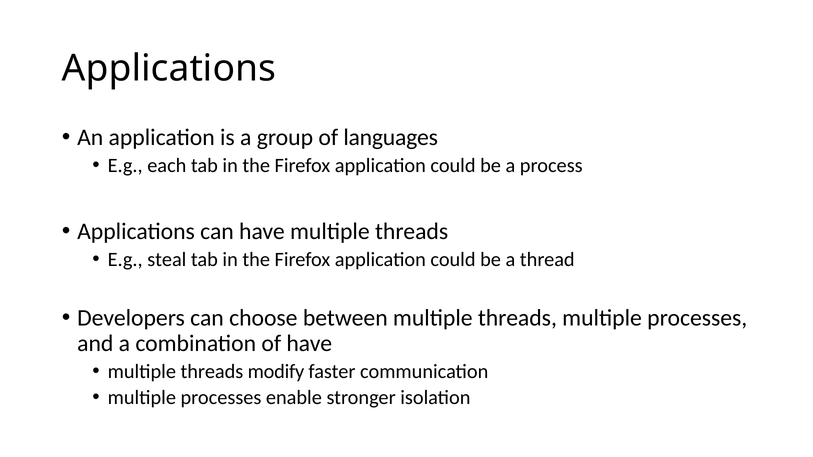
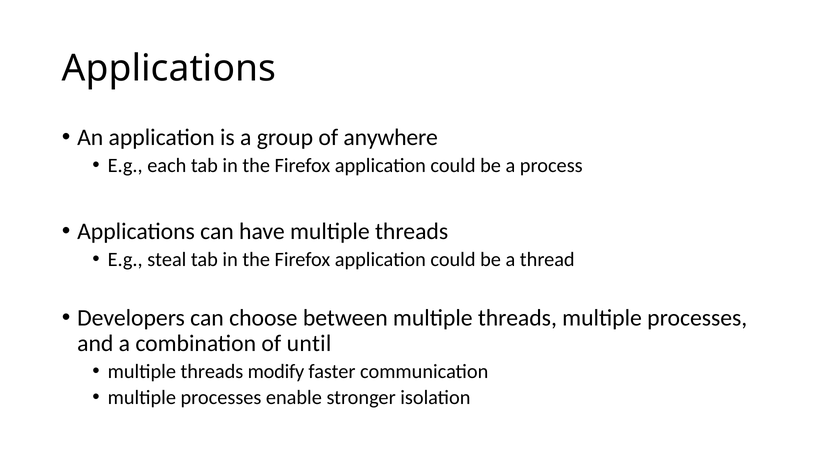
languages: languages -> anywhere (391, 137)
of have: have -> until (309, 344)
